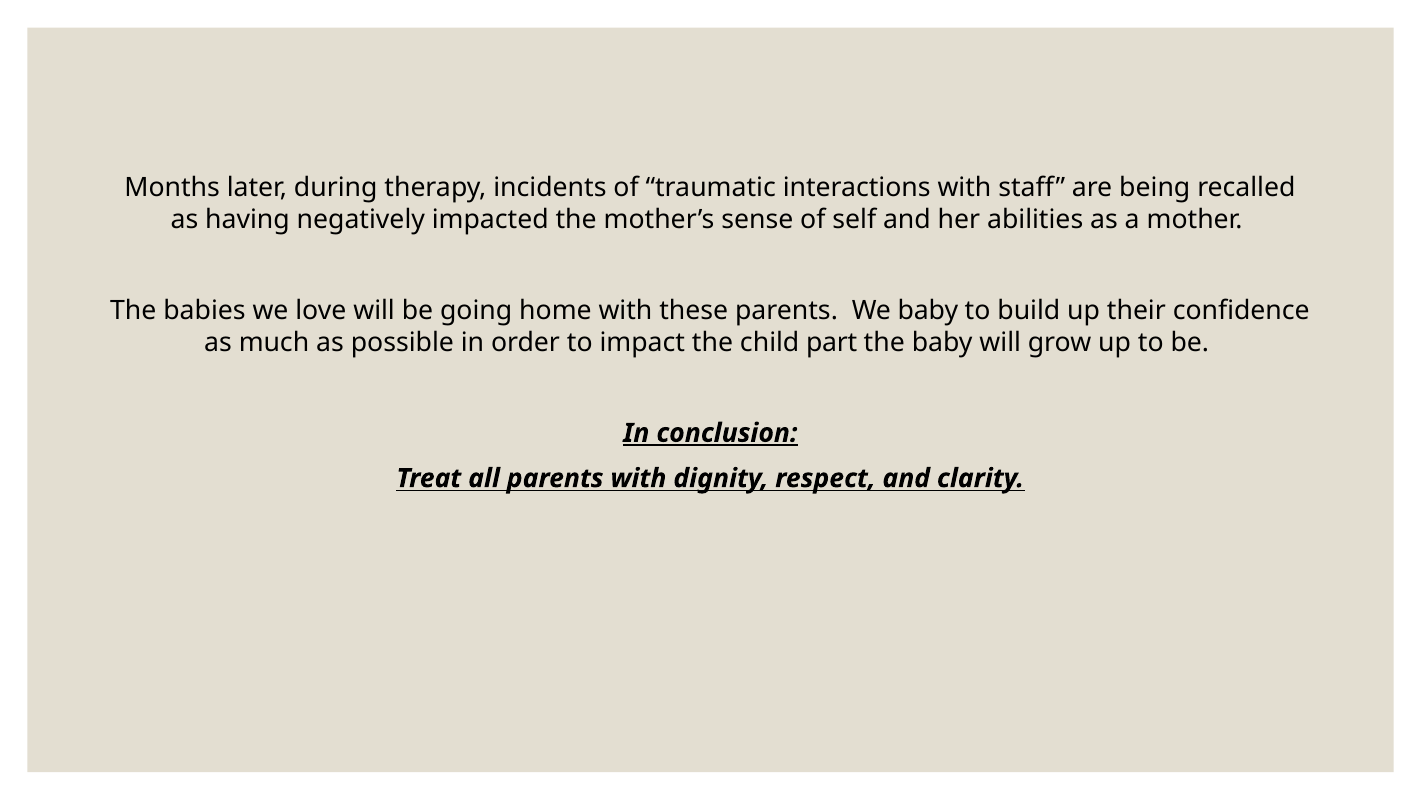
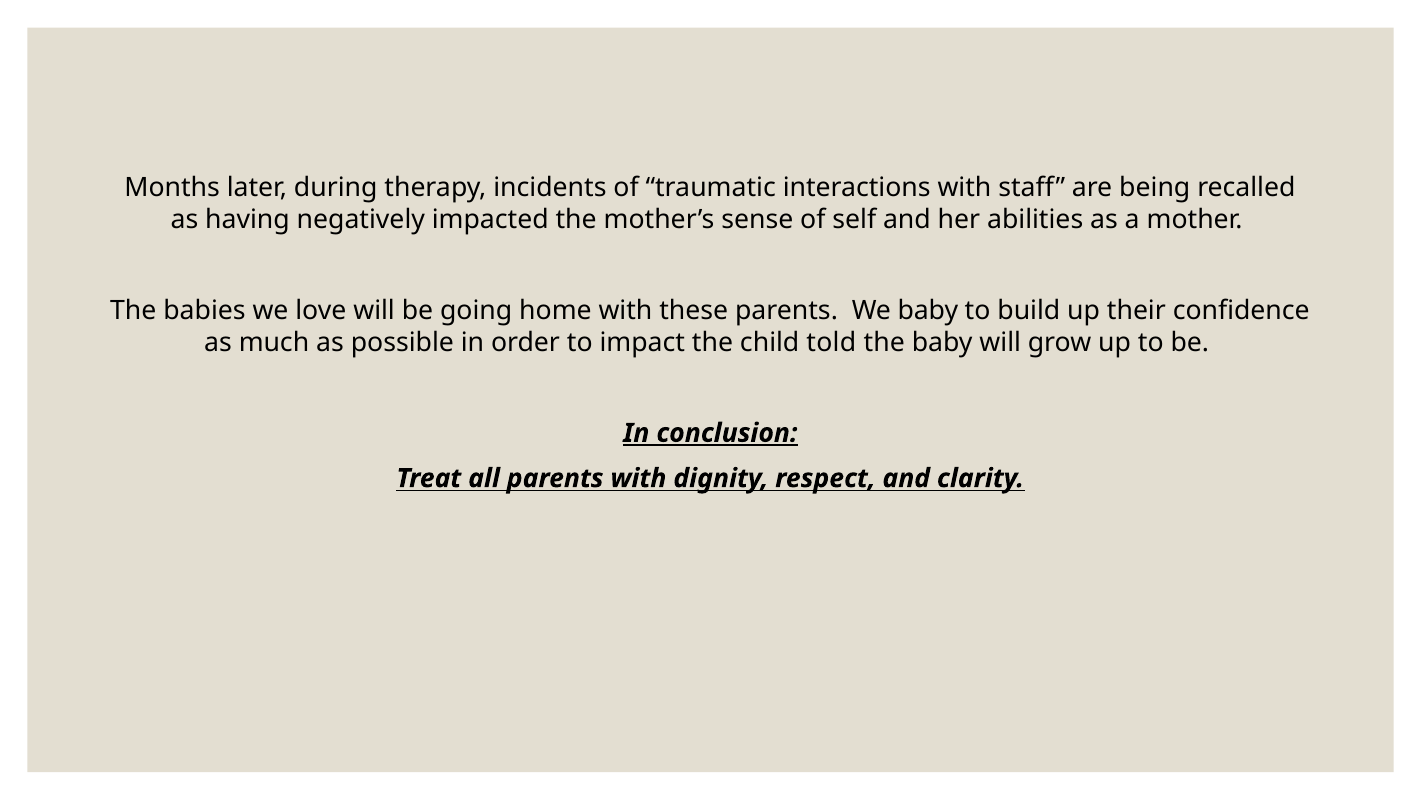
part: part -> told (831, 342)
